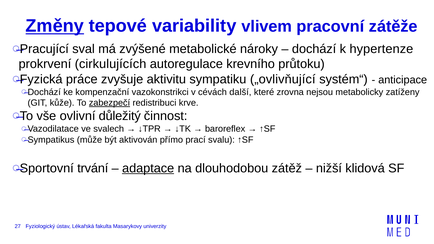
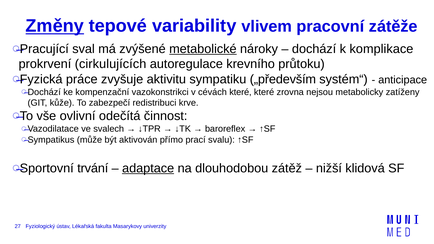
metabolické underline: none -> present (203, 49)
hypertenze: hypertenze -> komplikace (381, 49)
„ovlivňující: „ovlivňující -> „především (283, 79)
cévách další: další -> které (240, 92)
zabezpečí underline: present -> none (109, 103)
důležitý: důležitý -> odečítá (120, 116)
